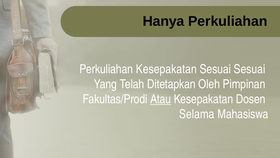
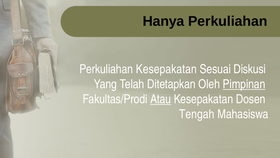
Sesuai Sesuai: Sesuai -> Diskusi (250, 69)
Pimpinan underline: none -> present (244, 84)
Selama: Selama -> Tengah (197, 114)
